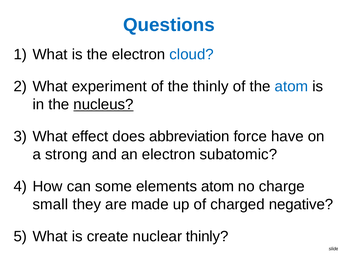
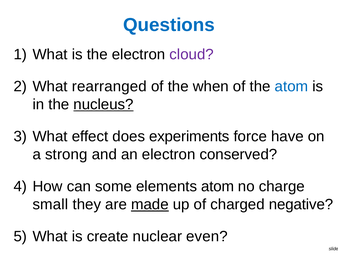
cloud colour: blue -> purple (192, 54)
experiment: experiment -> rearranged (109, 87)
the thinly: thinly -> when (211, 87)
abbreviation: abbreviation -> experiments (189, 137)
subatomic: subatomic -> conserved (238, 155)
made underline: none -> present (150, 205)
nuclear thinly: thinly -> even (207, 237)
